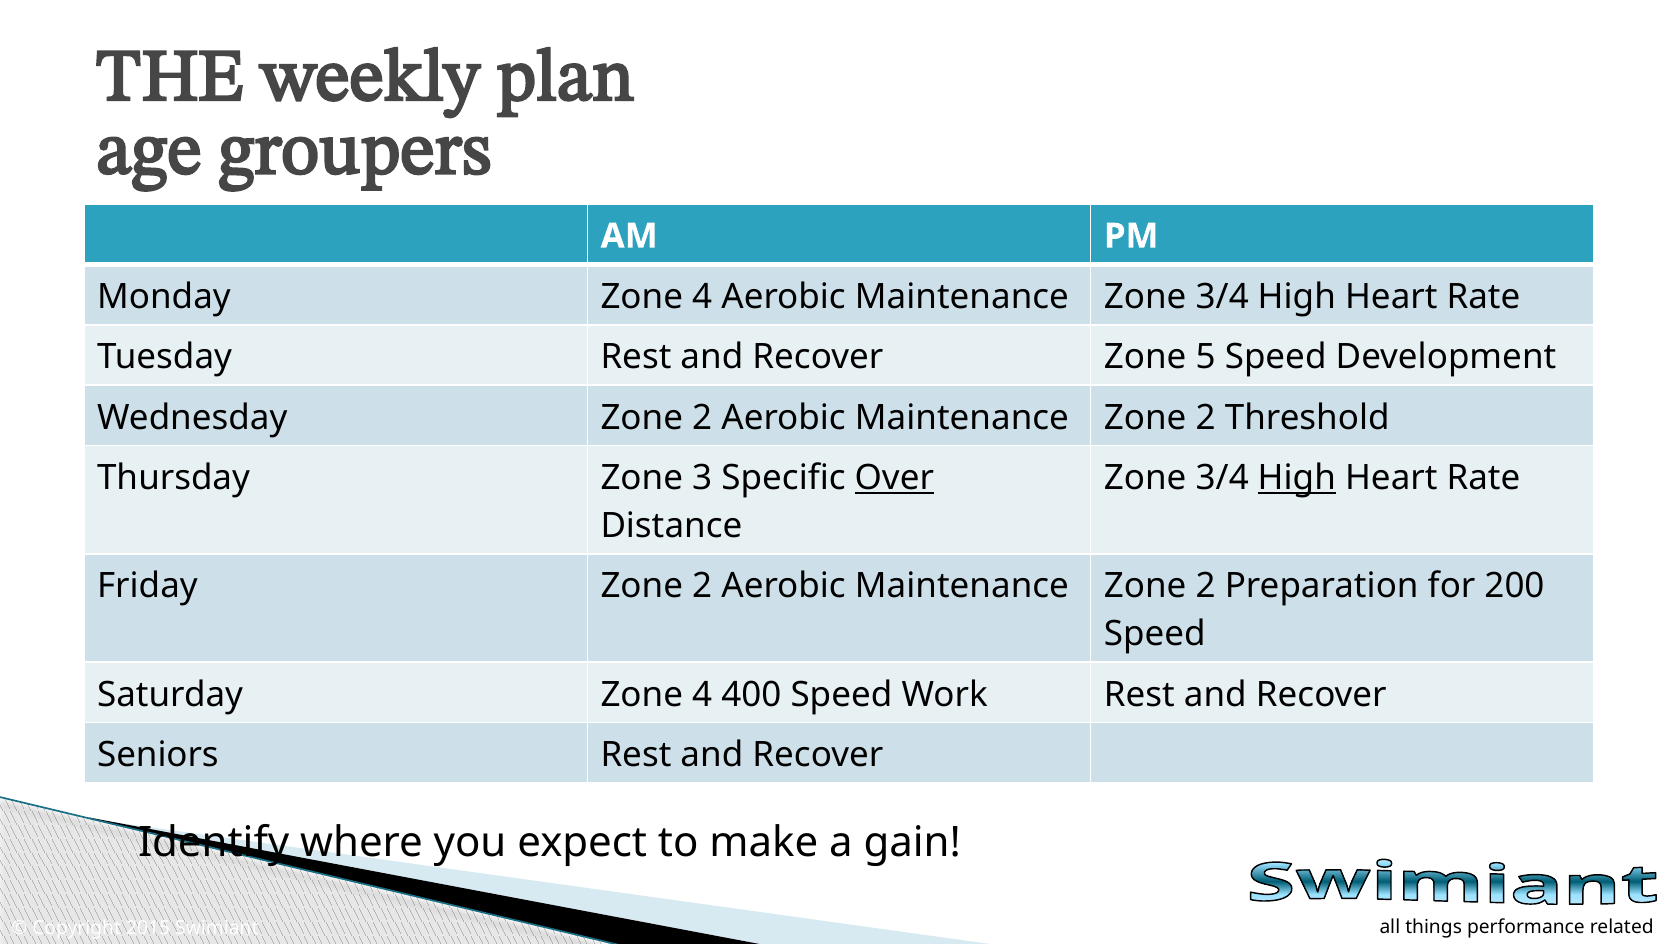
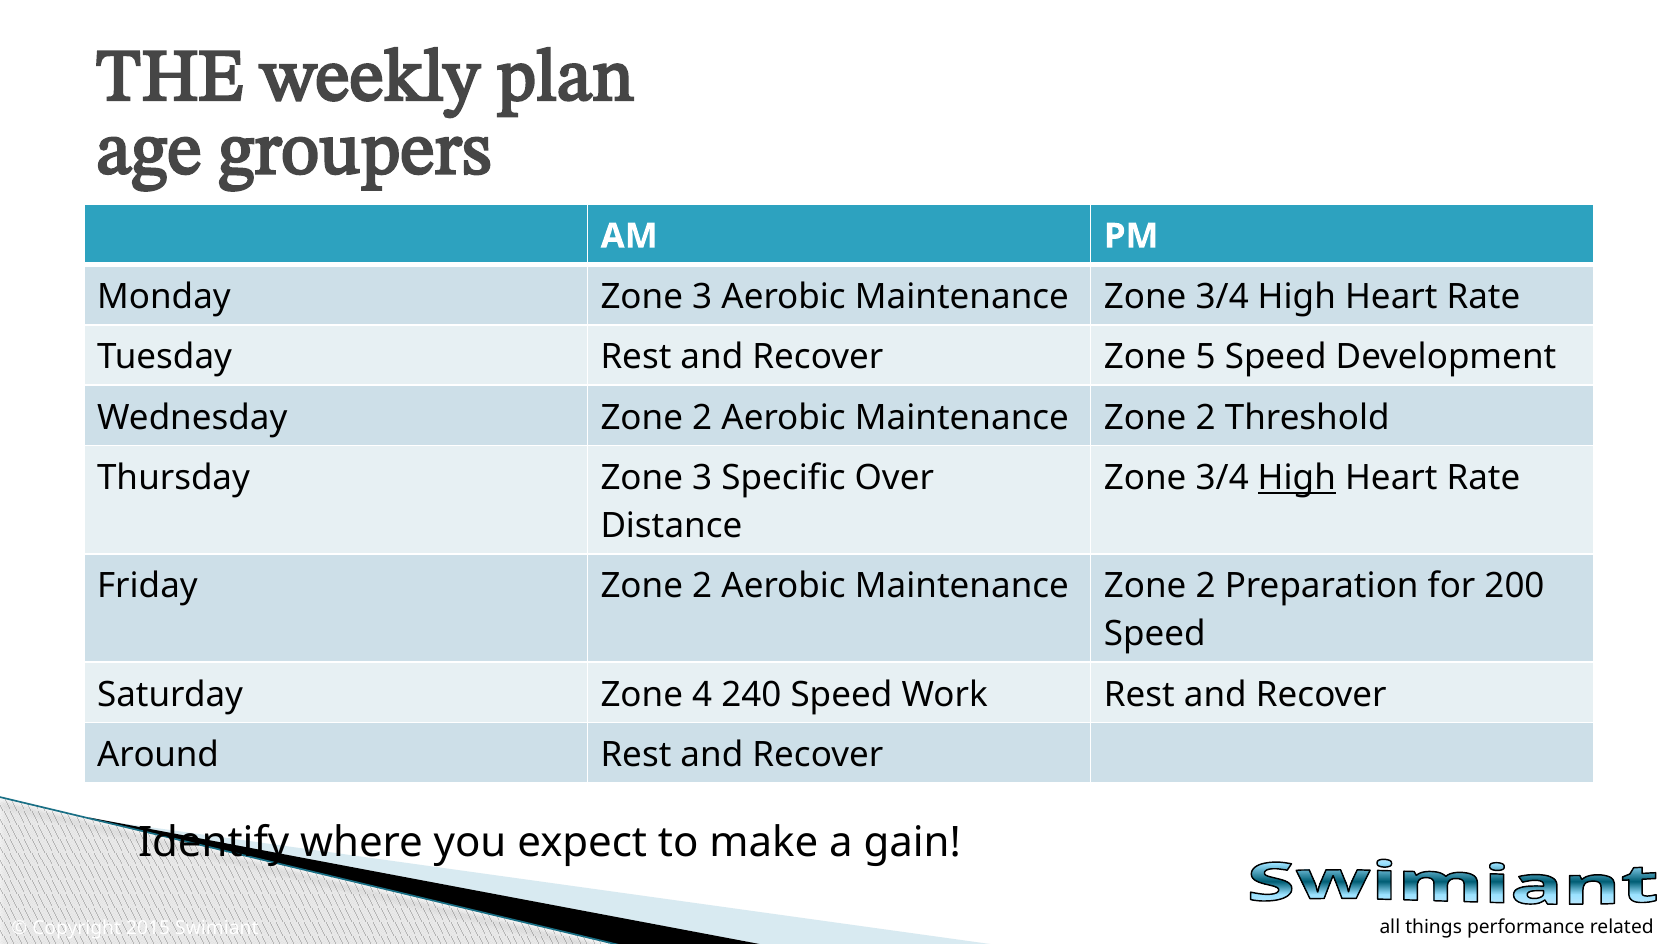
Monday Zone 4: 4 -> 3 (702, 297)
Over underline: present -> none (894, 478)
400: 400 -> 240 (751, 694)
Seniors: Seniors -> Around (158, 755)
